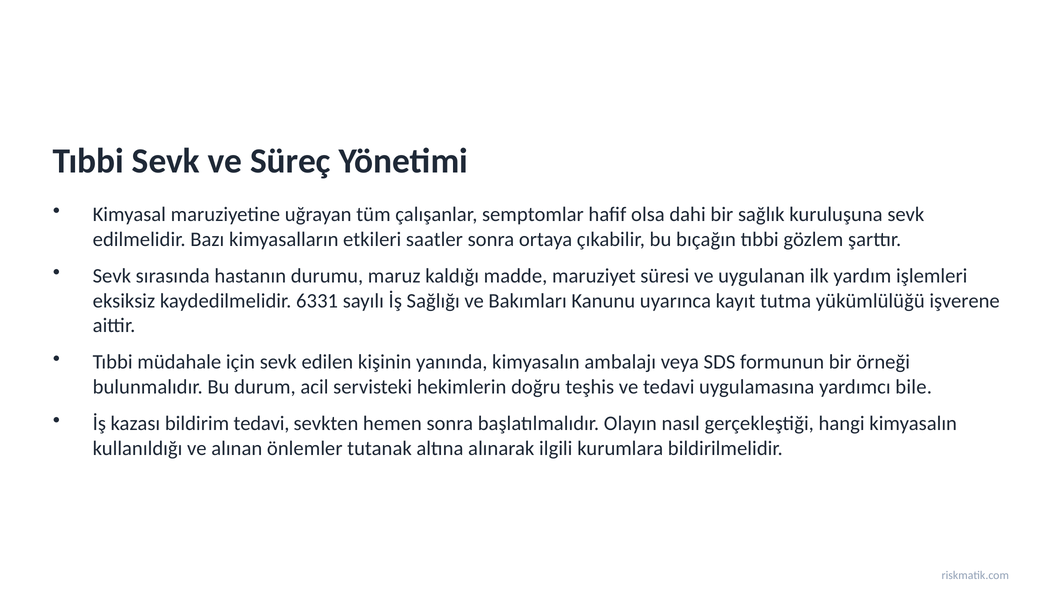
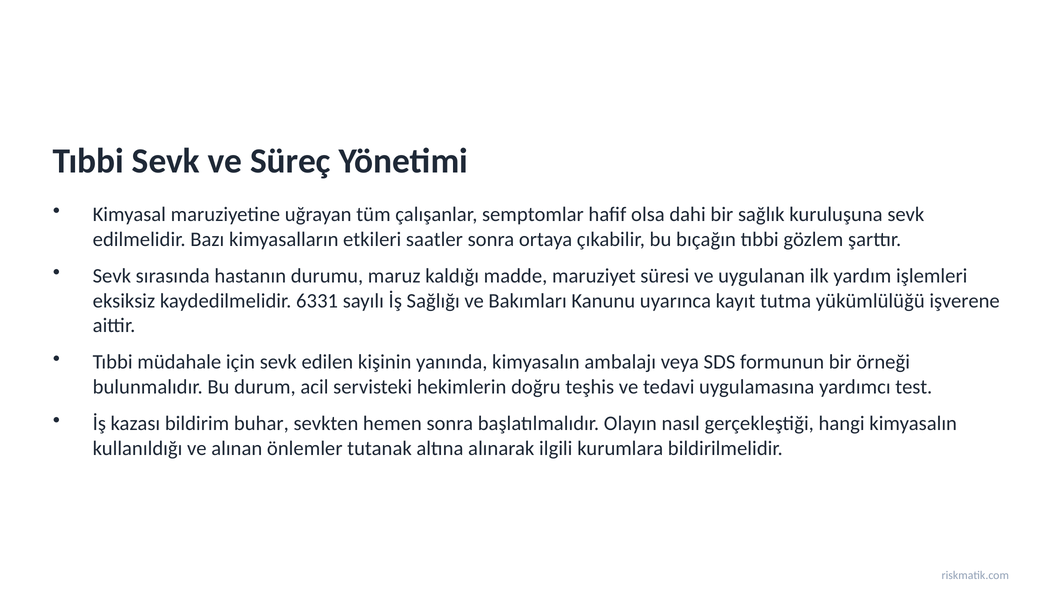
bile: bile -> test (914, 387)
bildirim tedavi: tedavi -> buhar (261, 424)
